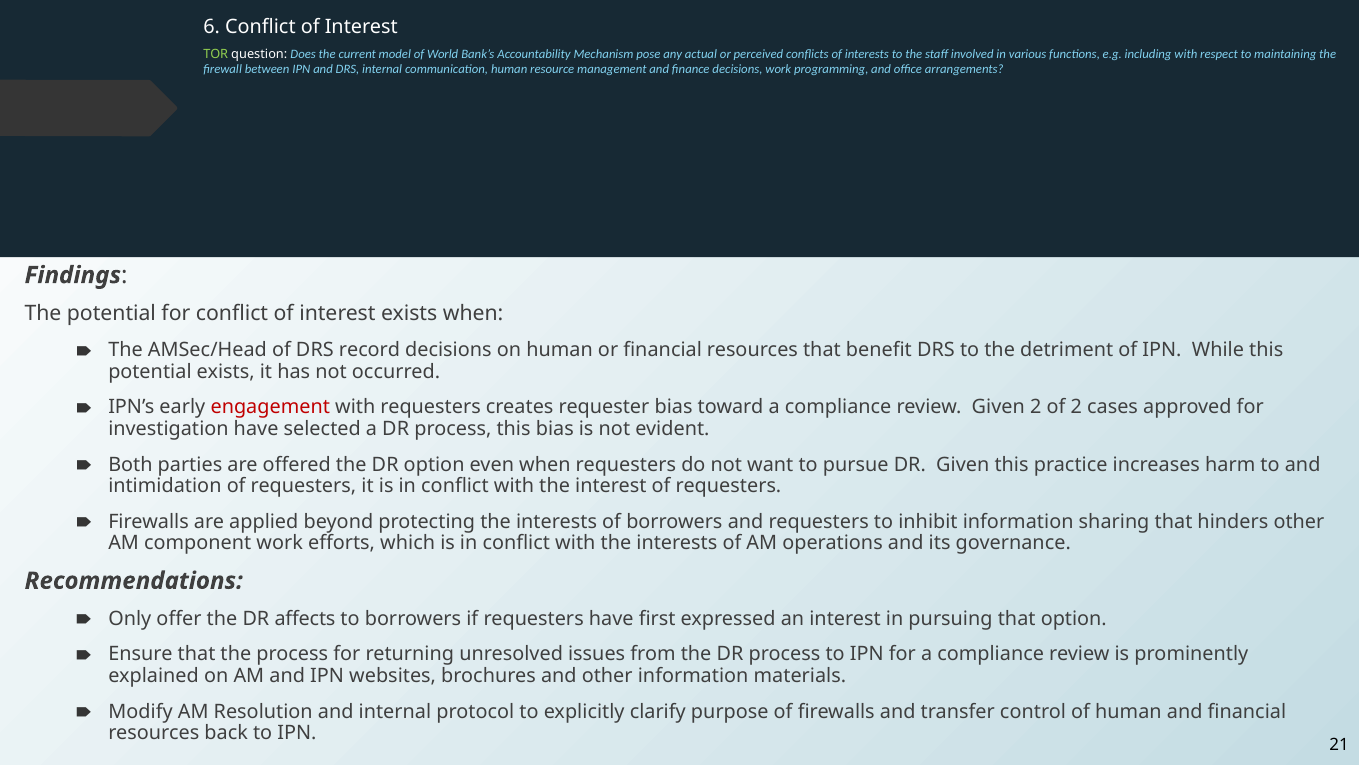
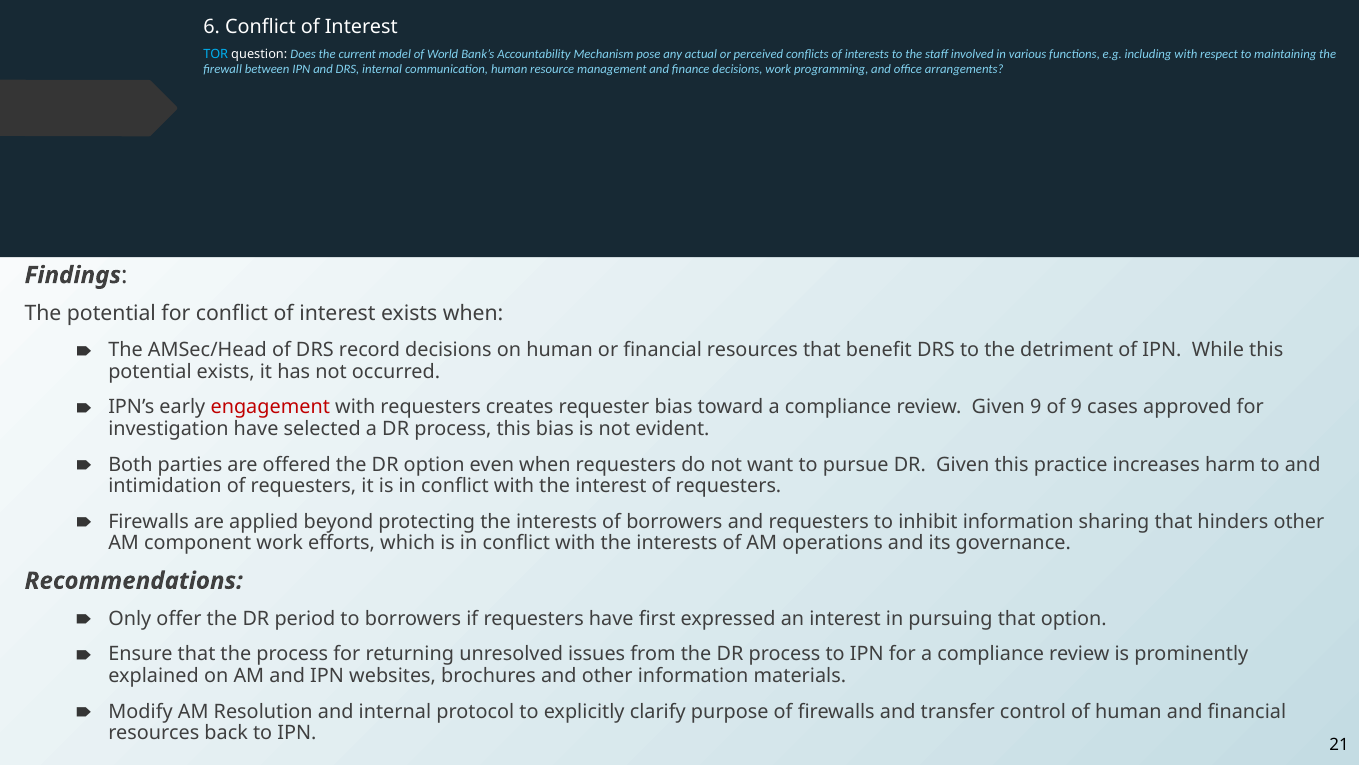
TOR colour: light green -> light blue (216, 54)
Given 2: 2 -> 9 (1036, 407)
of 2: 2 -> 9 (1076, 407)
affects: affects -> period (305, 618)
